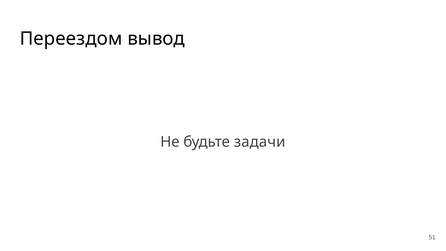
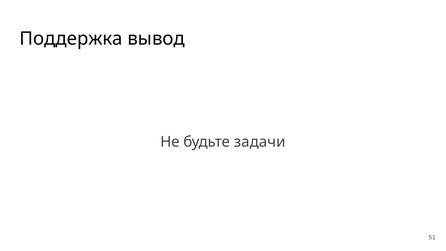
Переездом: Переездом -> Поддержка (71, 39)
